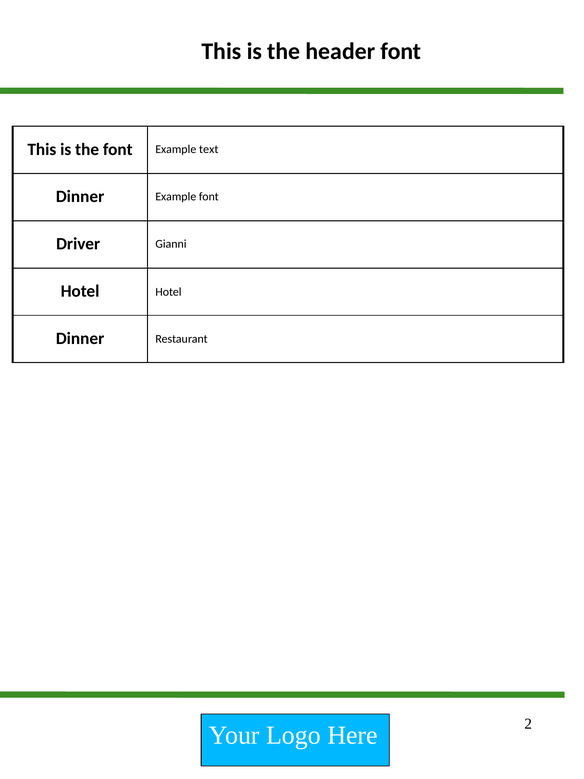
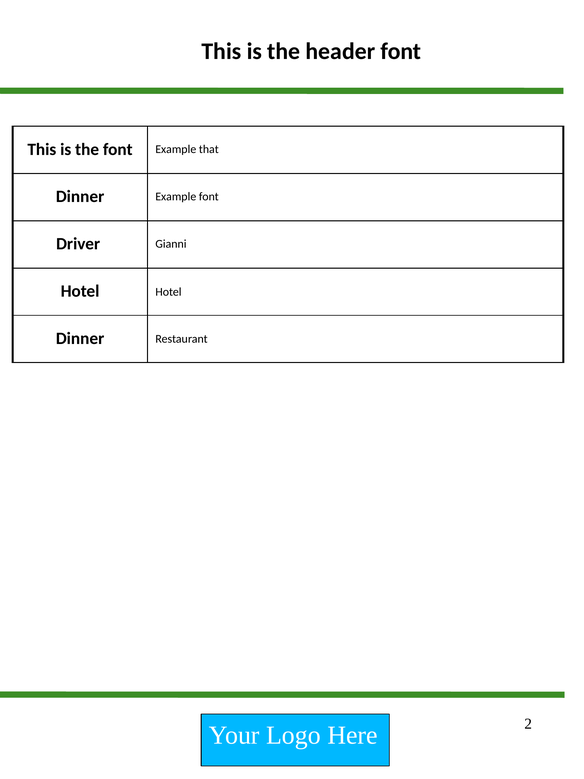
text: text -> that (209, 149)
